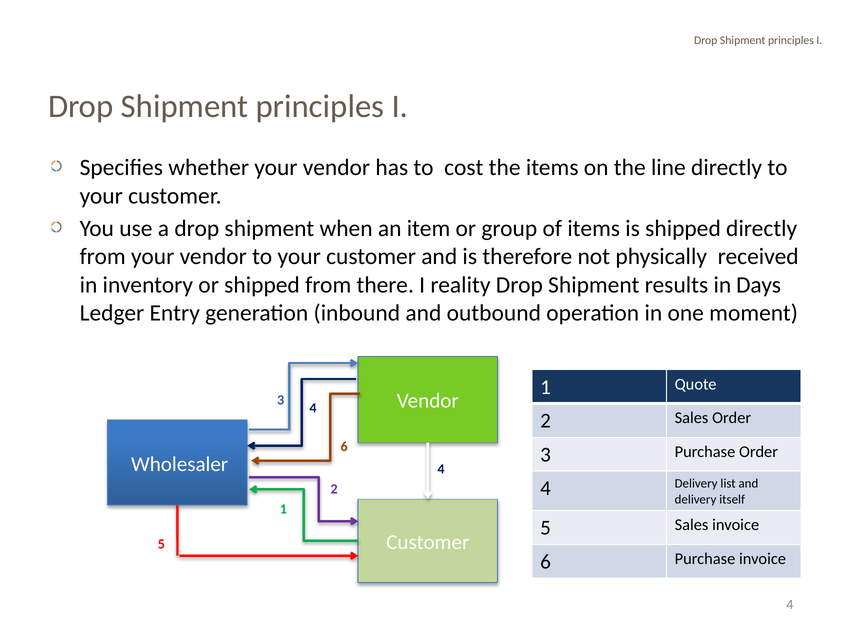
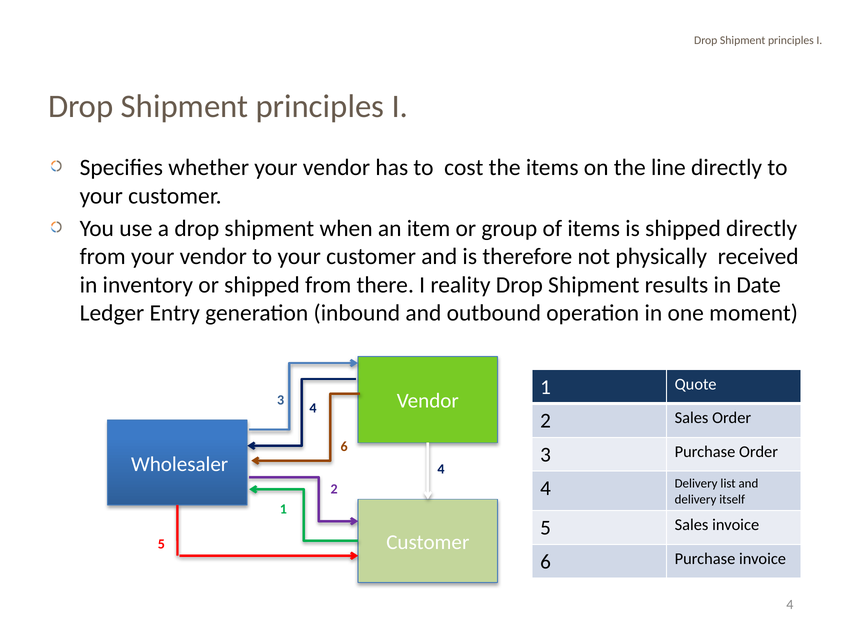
Days: Days -> Date (759, 285)
